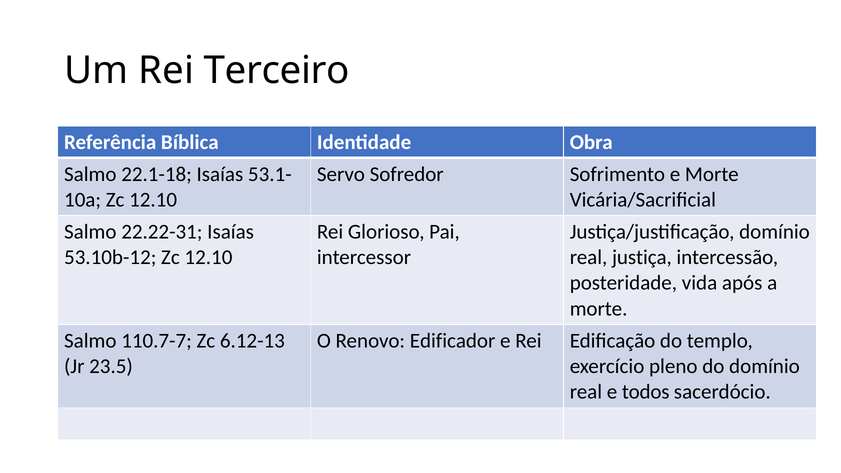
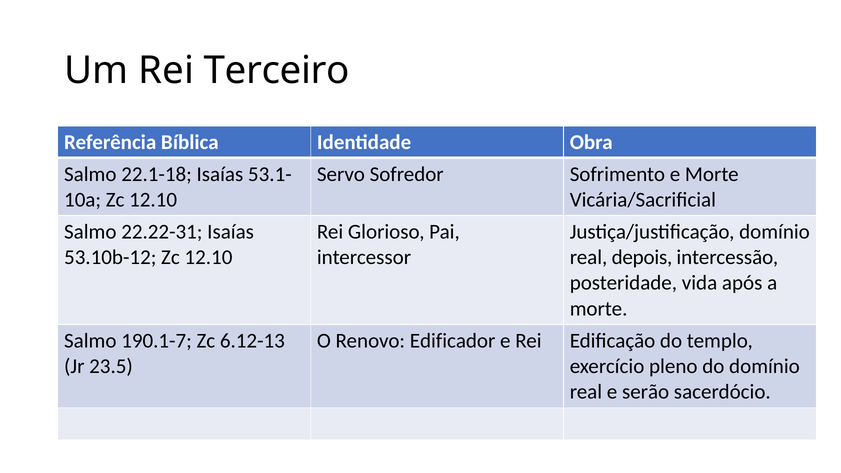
justiça: justiça -> depois (642, 257)
110.7-7: 110.7-7 -> 190.1-7 (157, 341)
todos: todos -> serão (646, 392)
